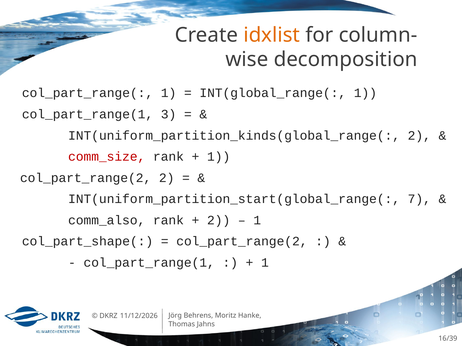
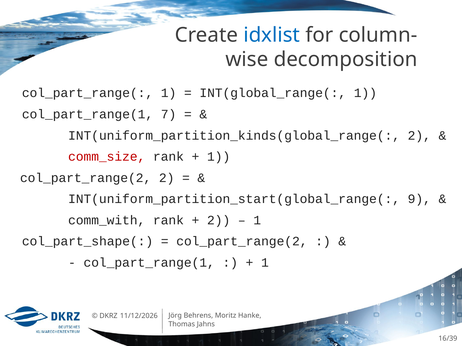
idxlist colour: orange -> blue (272, 35)
3: 3 -> 7 (169, 114)
7: 7 -> 9 (419, 199)
comm_also: comm_also -> comm_with (107, 220)
